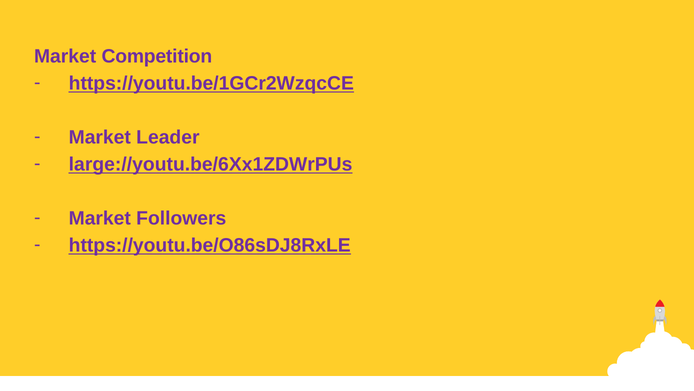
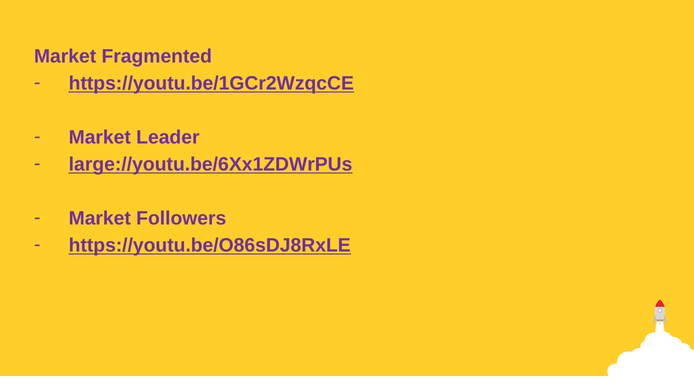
Competition: Competition -> Fragmented (157, 56)
